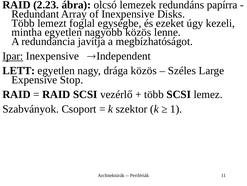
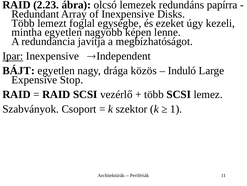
nagyobb közös: közös -> képen (138, 32)
LETT: LETT -> BÁJT (19, 70)
Széles: Széles -> Induló (182, 70)
